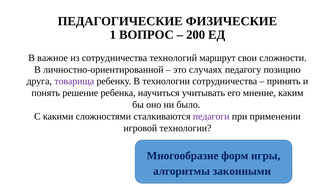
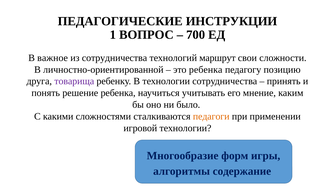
ФИЗИЧЕСКИЕ: ФИЗИЧЕСКИЕ -> ИНСТРУКЦИИ (231, 21)
200: 200 -> 700 (196, 35)
это случаях: случаях -> ребенка (206, 70)
педагоги colour: purple -> orange (211, 117)
законными: законными -> содержание (242, 171)
